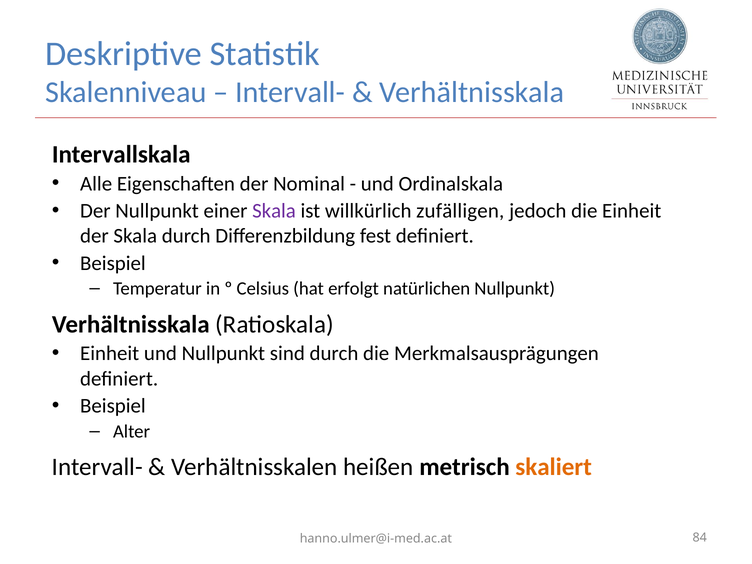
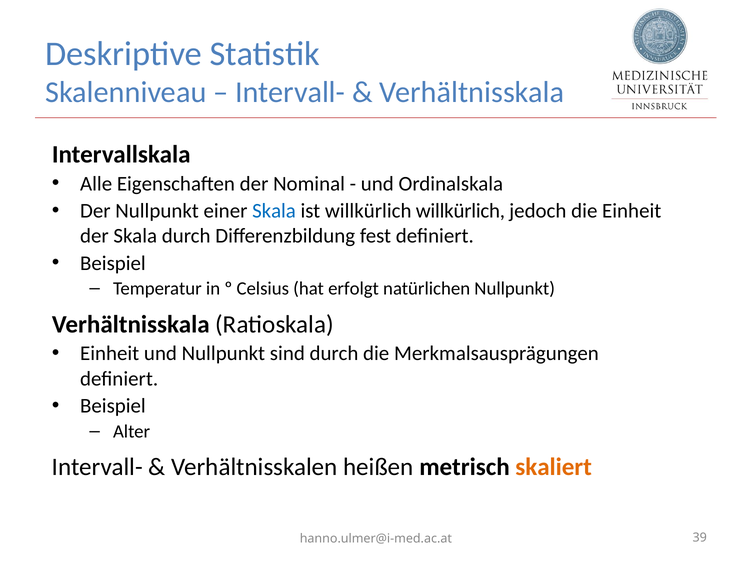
Skala colour: purple -> blue (274, 211)
willkürlich zufälligen: zufälligen -> willkürlich (460, 211)
84: 84 -> 39 (700, 538)
